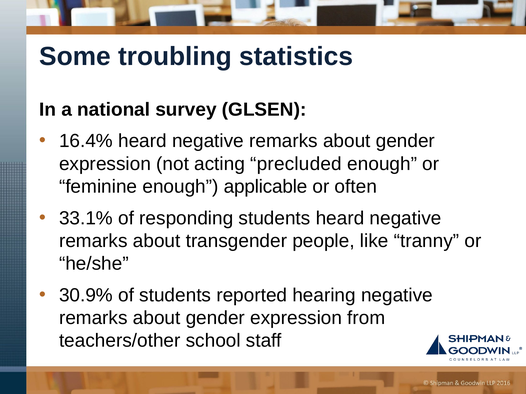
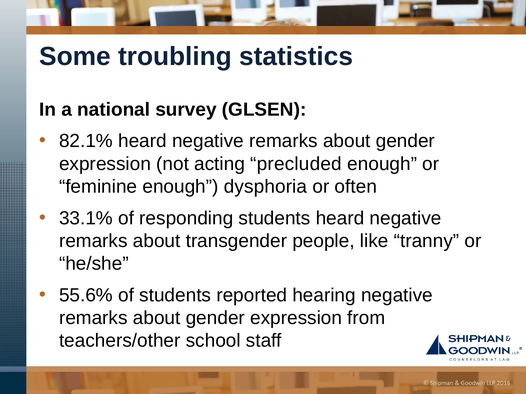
16.4%: 16.4% -> 82.1% (86, 141)
applicable: applicable -> dysphoria (265, 187)
30.9%: 30.9% -> 55.6% (86, 295)
